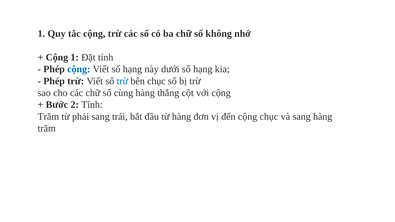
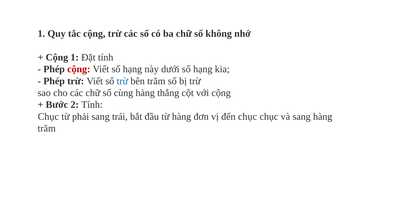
cộng colour: blue -> red (79, 69)
bên chục: chục -> trăm (156, 81)
Trăm: Trăm -> Chục (48, 117)
đến cộng: cộng -> chục (248, 117)
